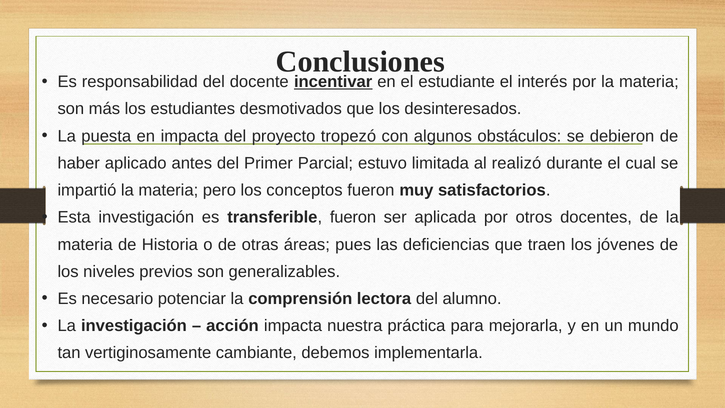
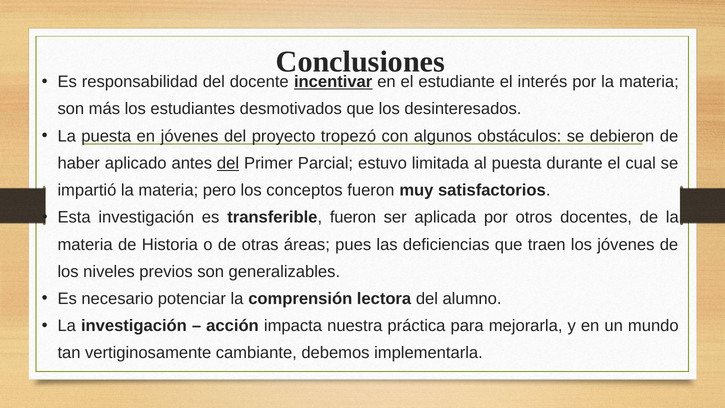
en impacta: impacta -> jóvenes (190, 136)
del underline: none -> present (228, 163)
al realizó: realizó -> puesta (517, 163)
